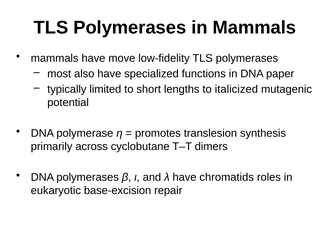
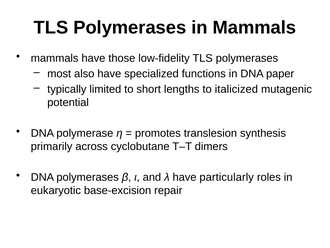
move: move -> those (122, 58)
chromatids: chromatids -> particularly (227, 177)
